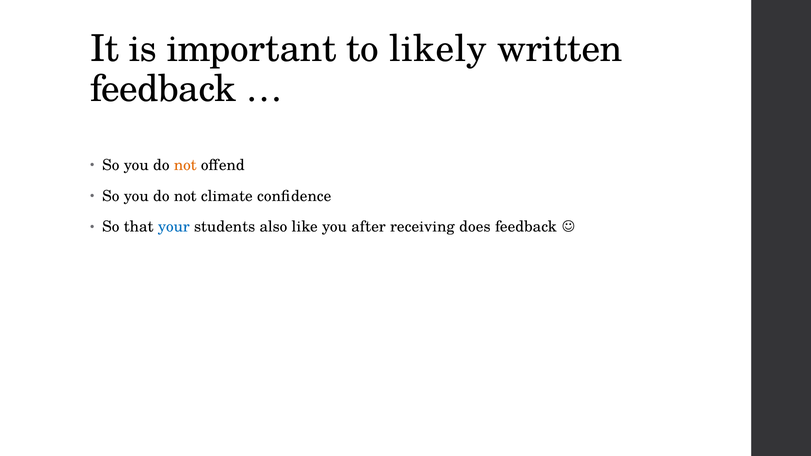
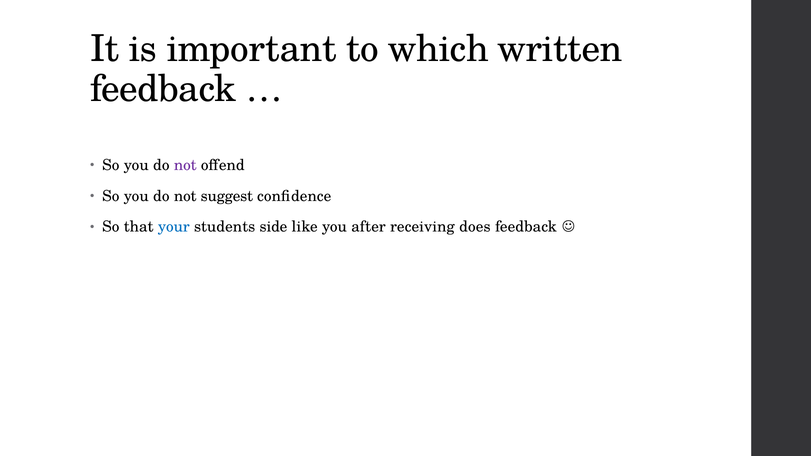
likely: likely -> which (438, 49)
not colour: orange -> purple (185, 165)
climate: climate -> suggest (227, 196)
also: also -> side (273, 227)
